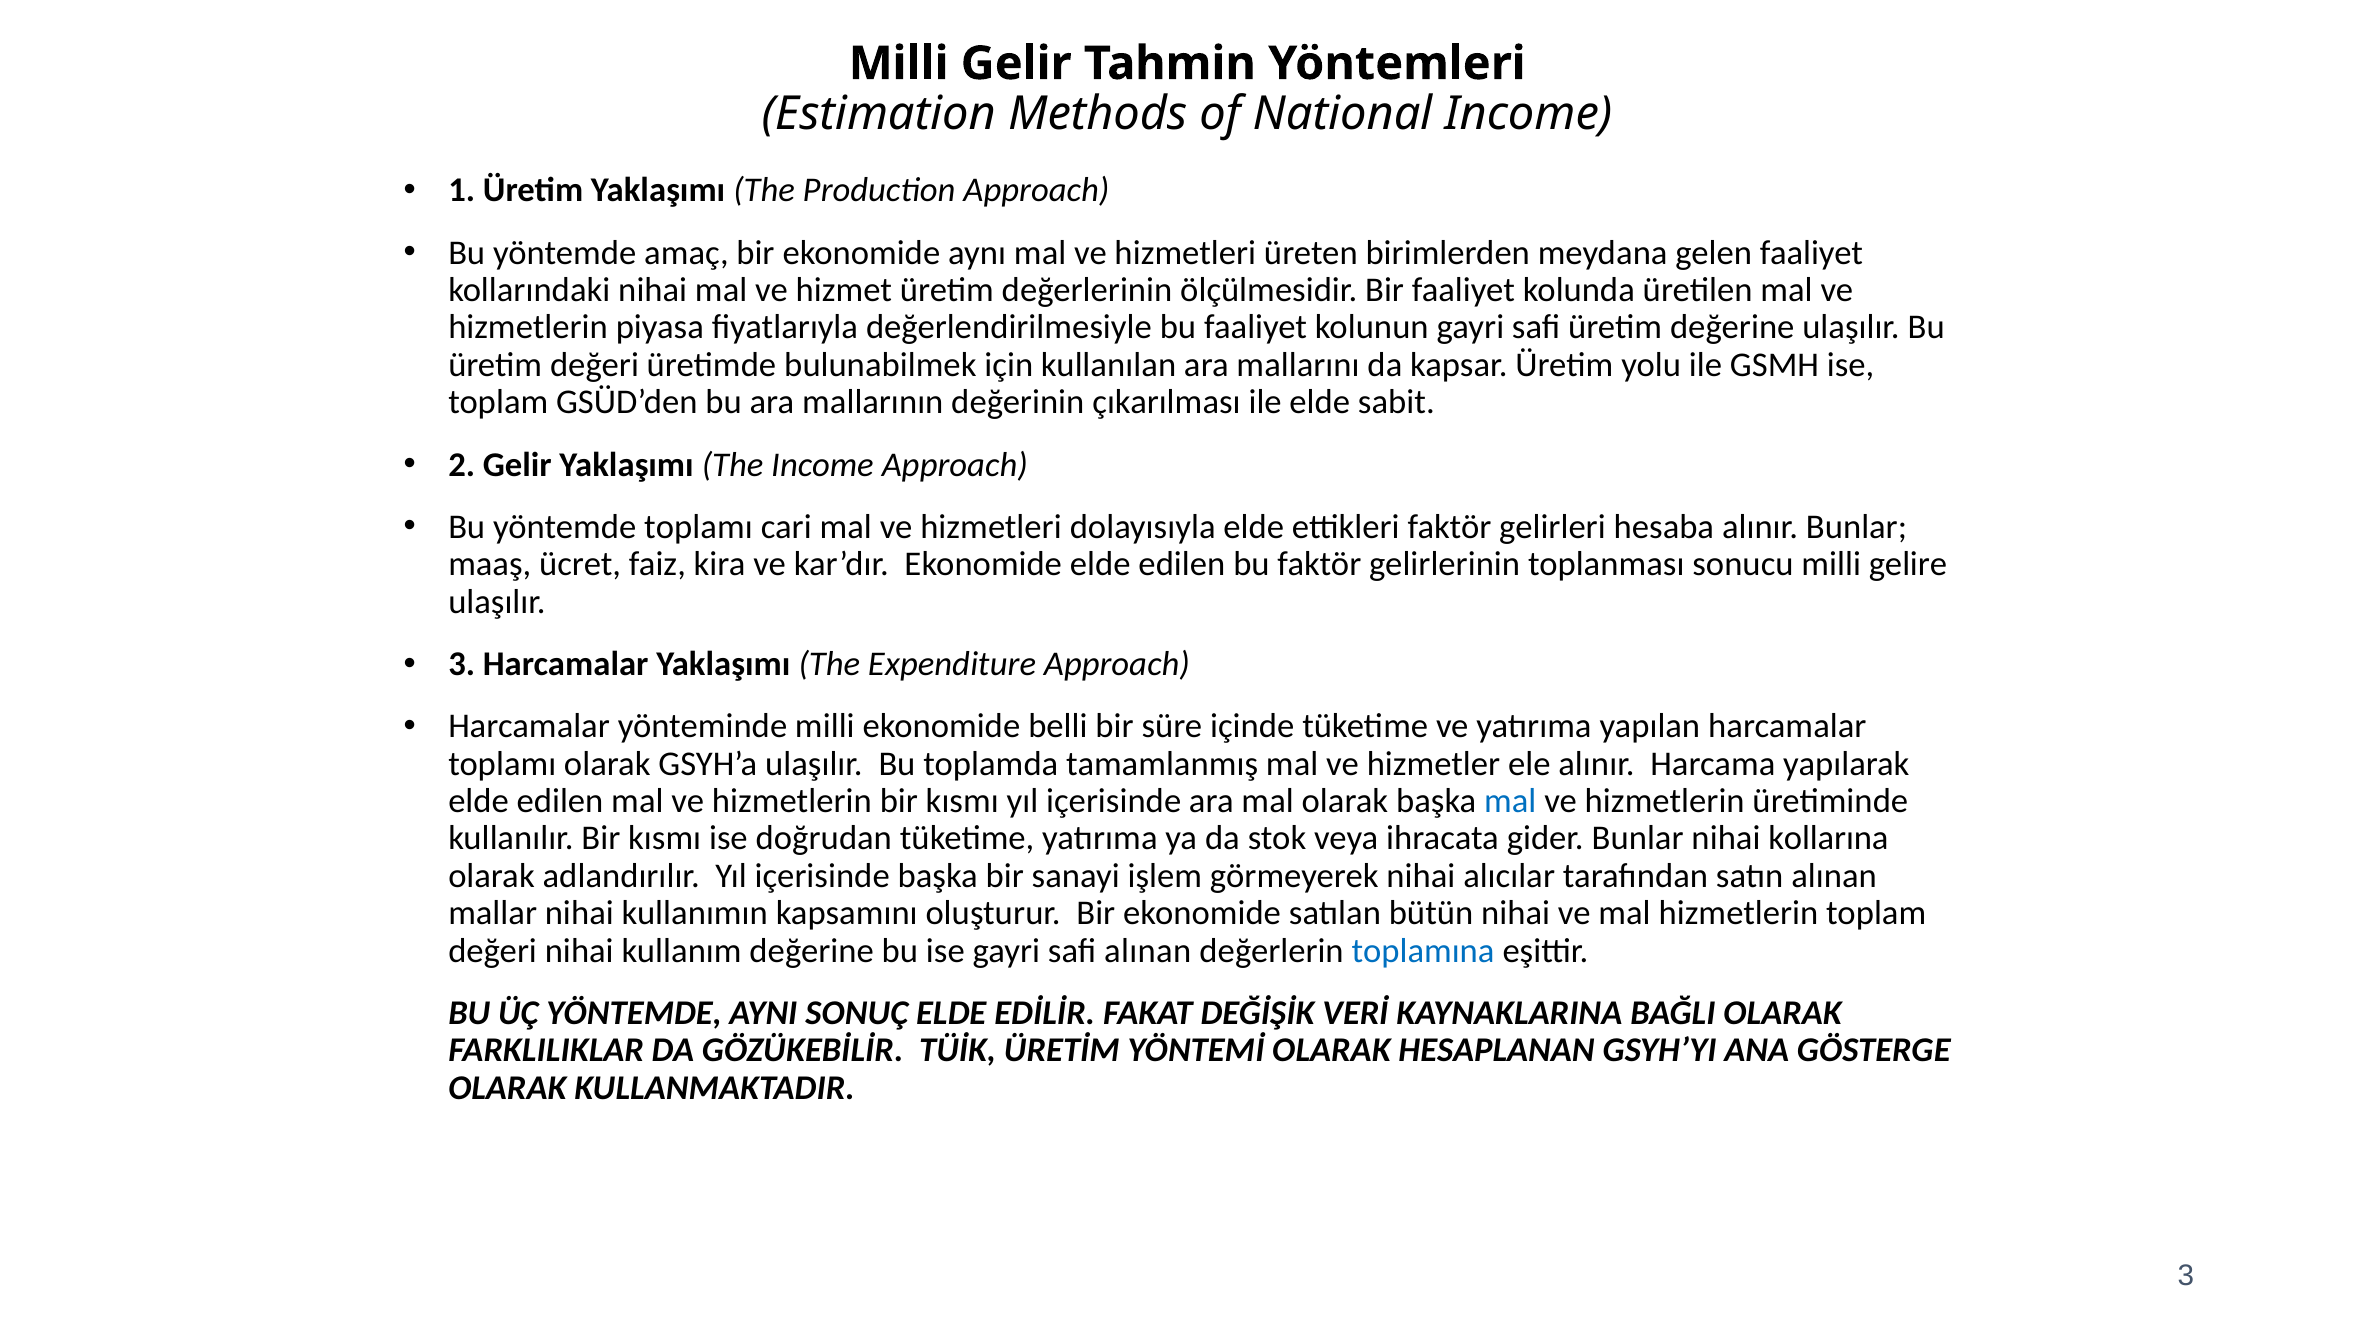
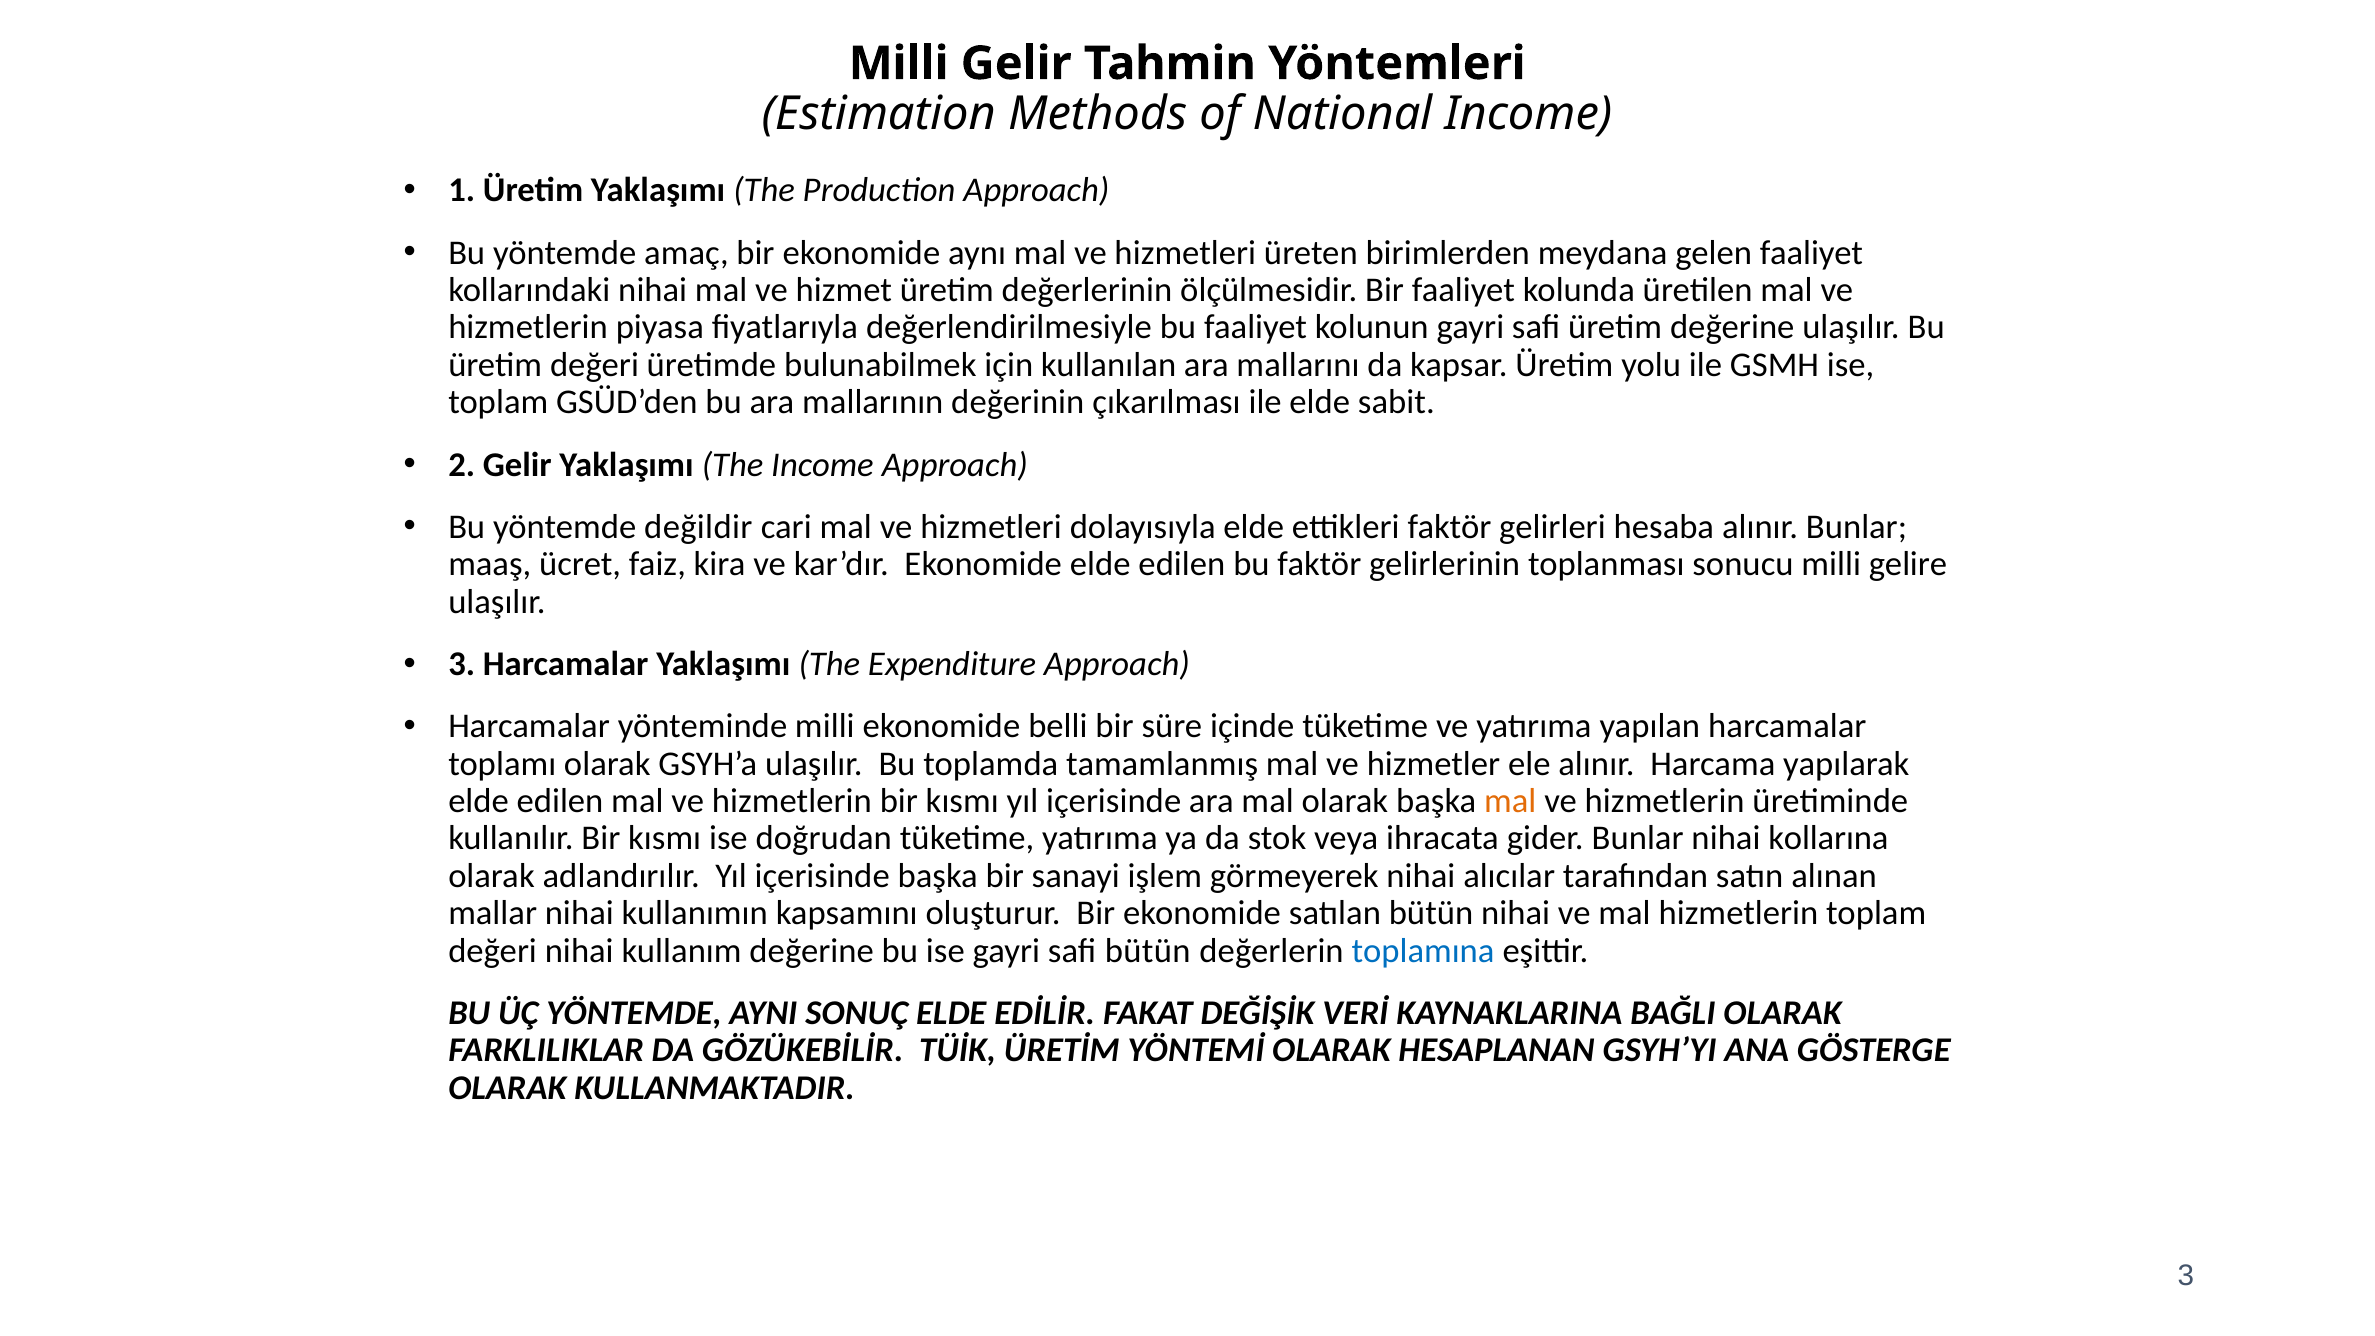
yöntemde toplamı: toplamı -> değildir (698, 527)
mal colour: blue -> orange (1510, 801)
safi alınan: alınan -> bütün (1148, 951)
